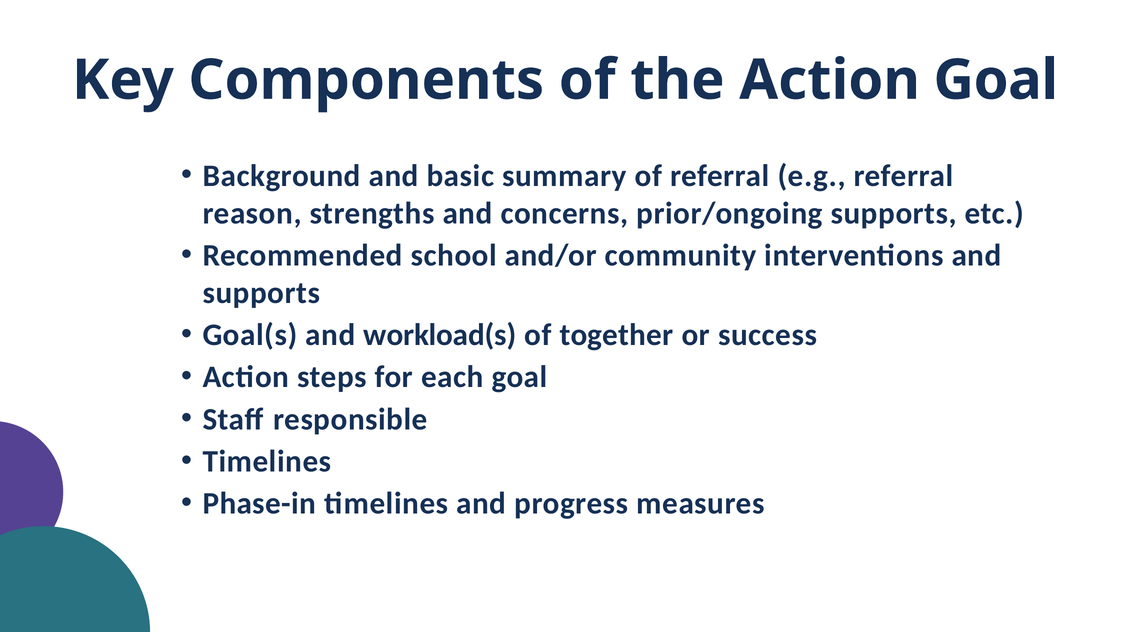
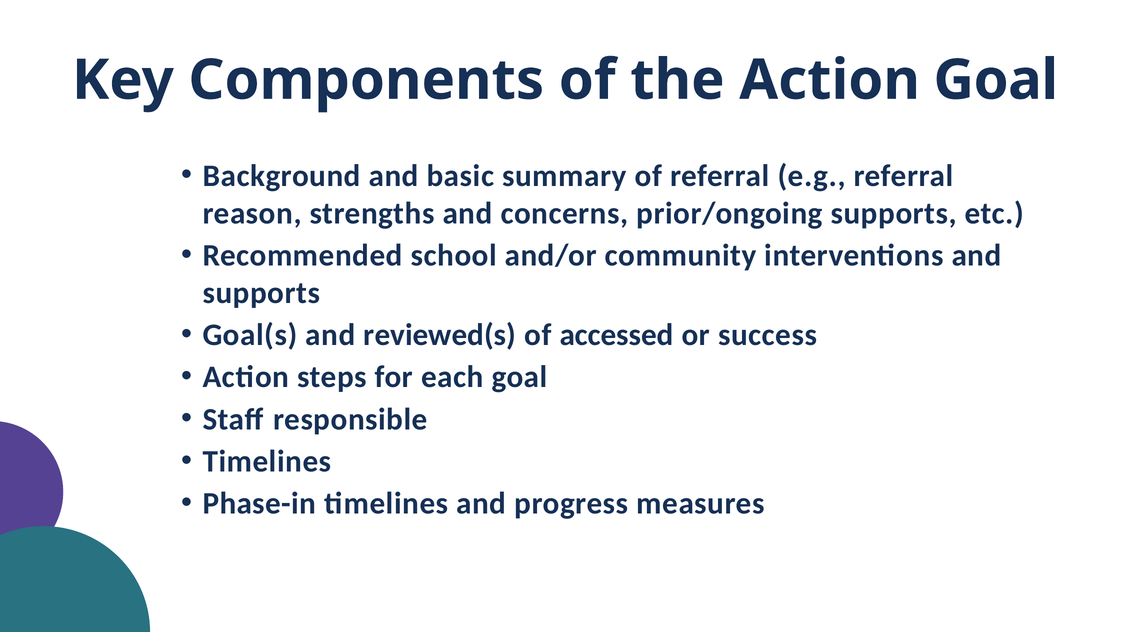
workload(s: workload(s -> reviewed(s (440, 335)
together: together -> accessed (617, 335)
